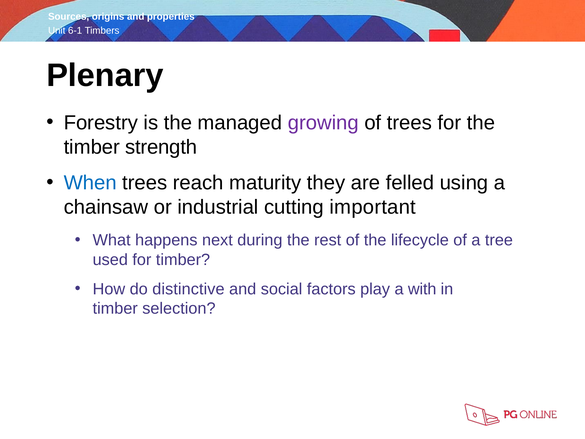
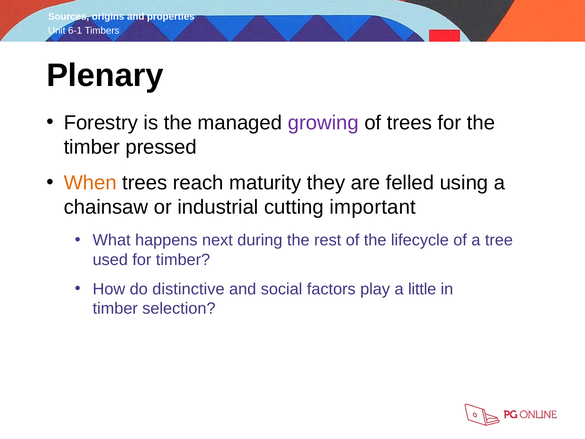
strength: strength -> pressed (161, 147)
When colour: blue -> orange (90, 183)
with: with -> little (422, 289)
